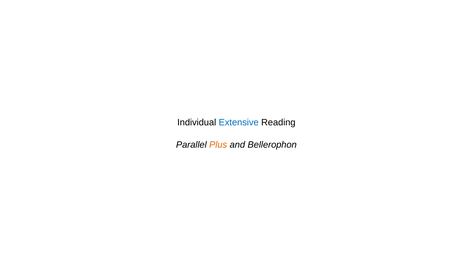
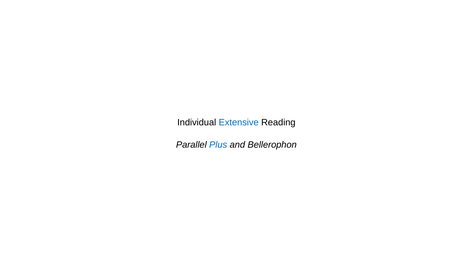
Plus colour: orange -> blue (218, 145)
